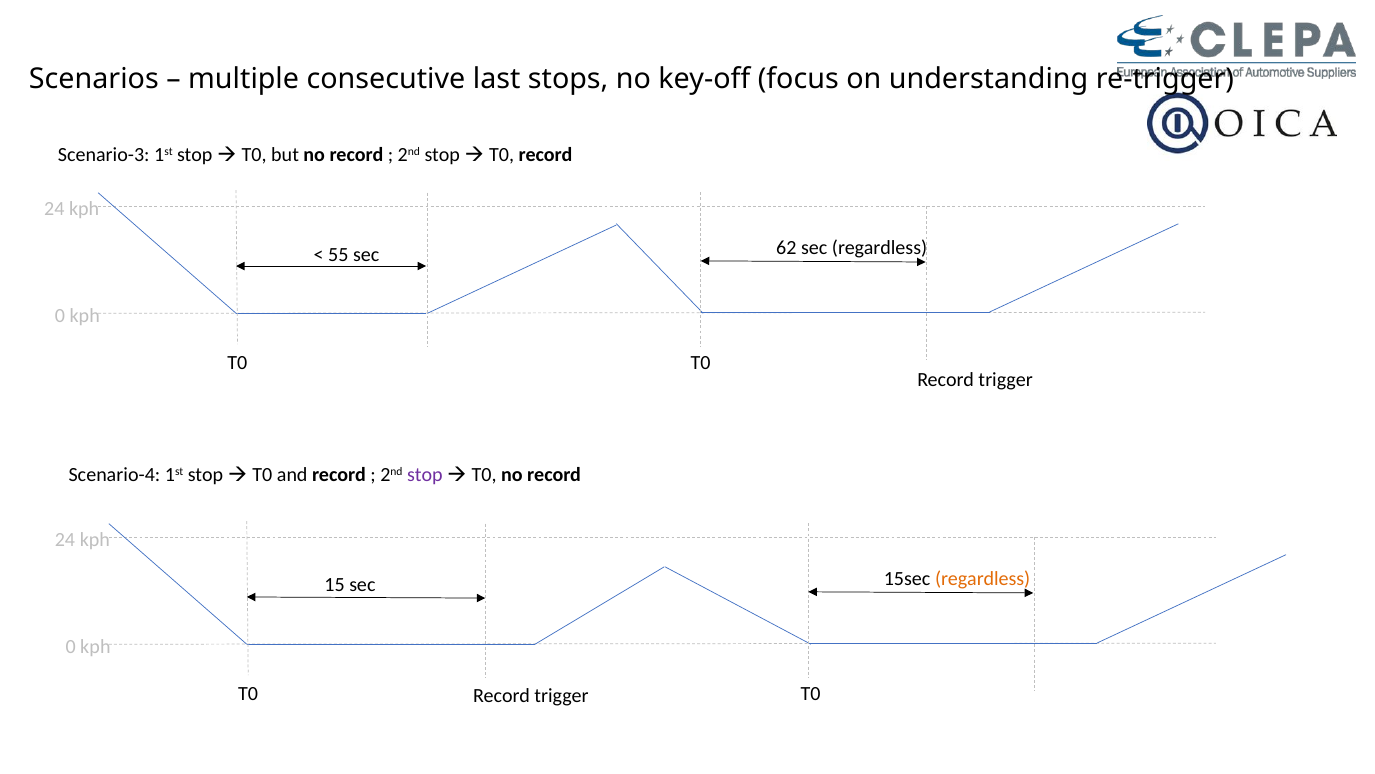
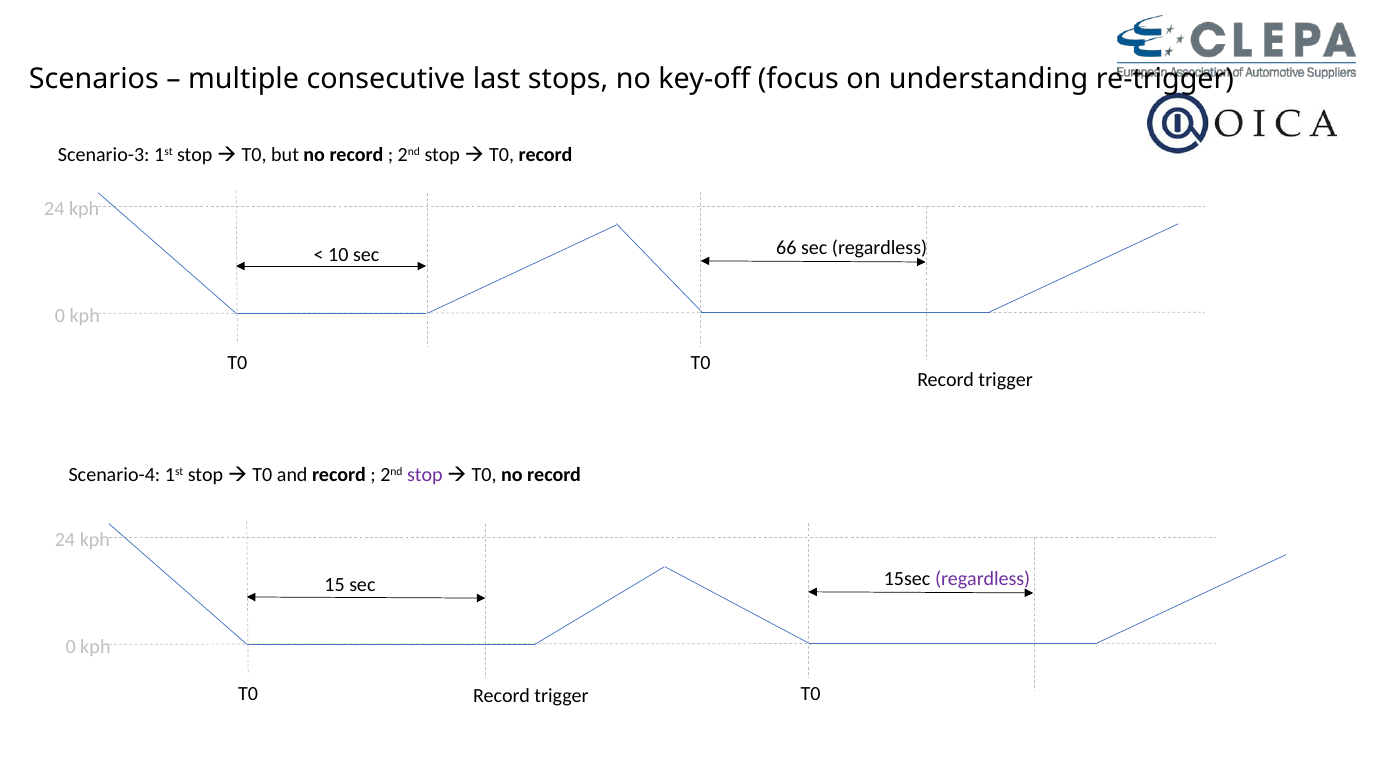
55: 55 -> 10 (338, 254)
62: 62 -> 66 (786, 248)
regardless colour: orange -> purple (983, 579)
